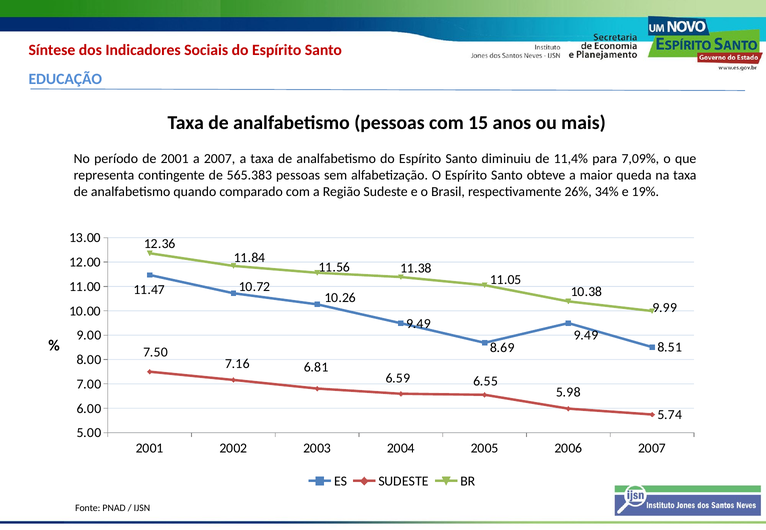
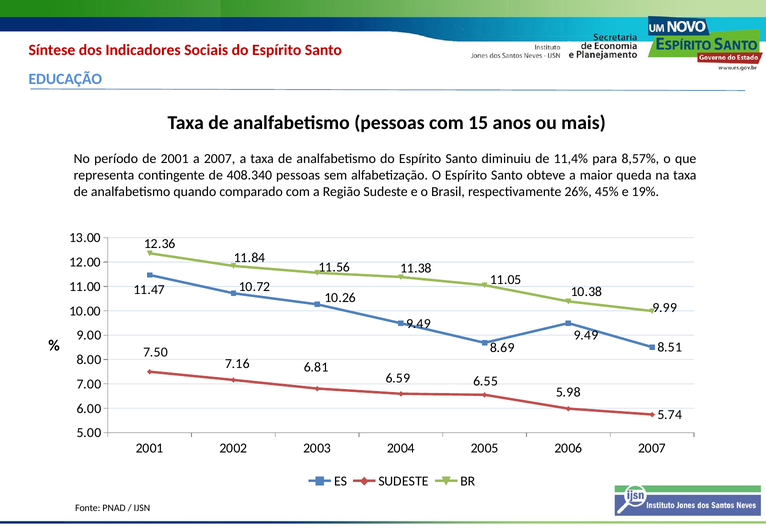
7,09%: 7,09% -> 8,57% (640, 159)
565.383: 565.383 -> 408.340 (249, 176)
34%: 34% -> 45% (607, 192)
